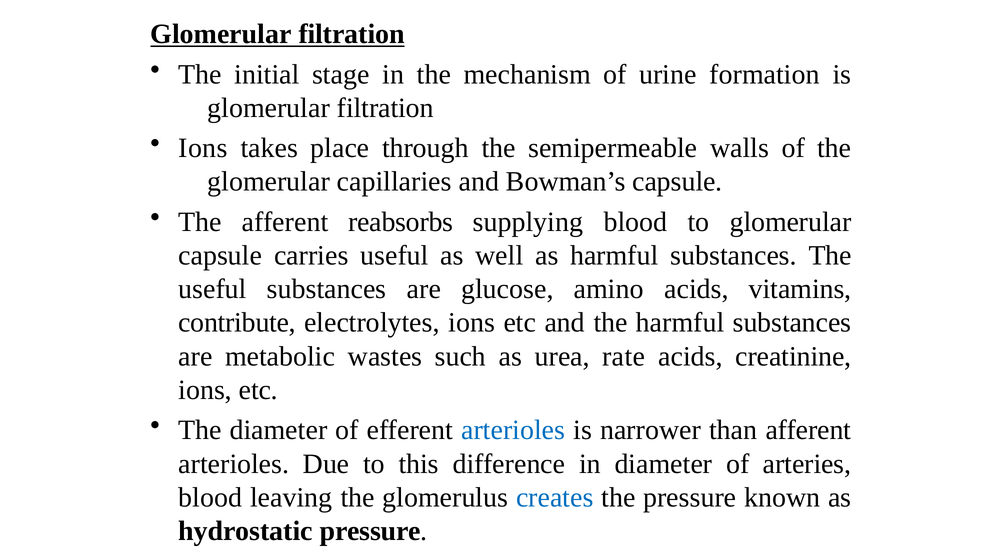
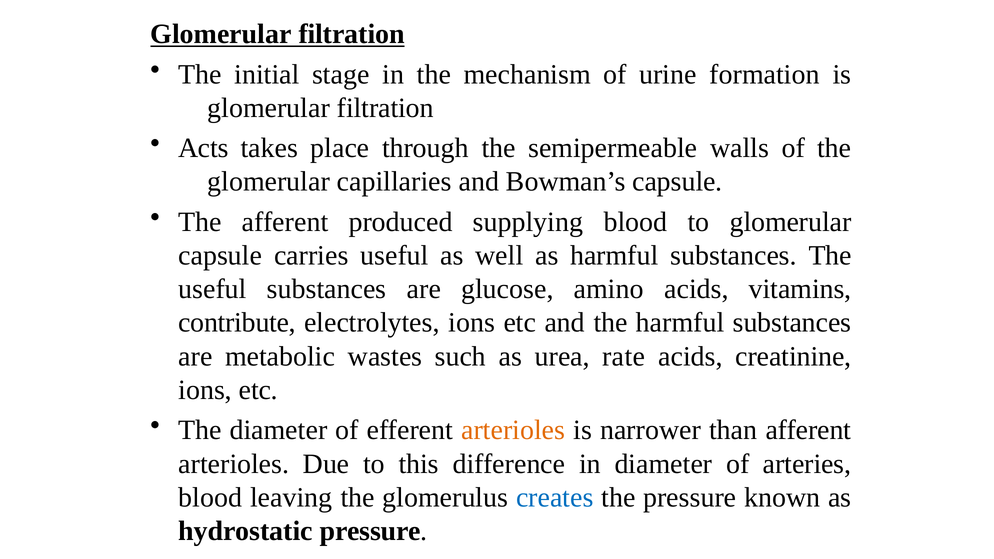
Ions: Ions -> Acts (203, 148)
reabsorbs: reabsorbs -> produced (401, 222)
arterioles colour: blue -> orange (513, 430)
